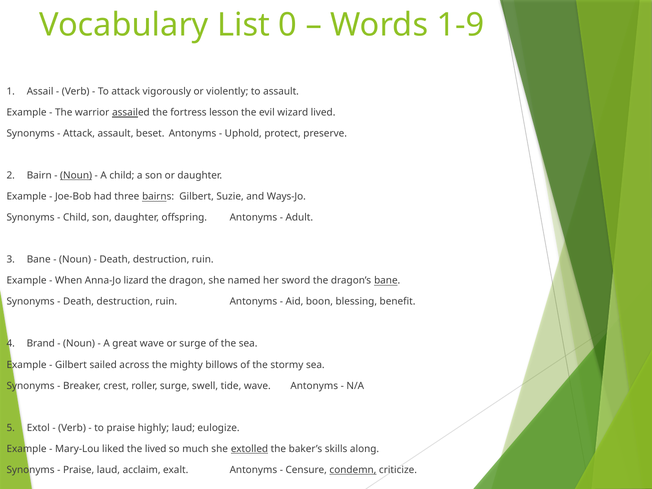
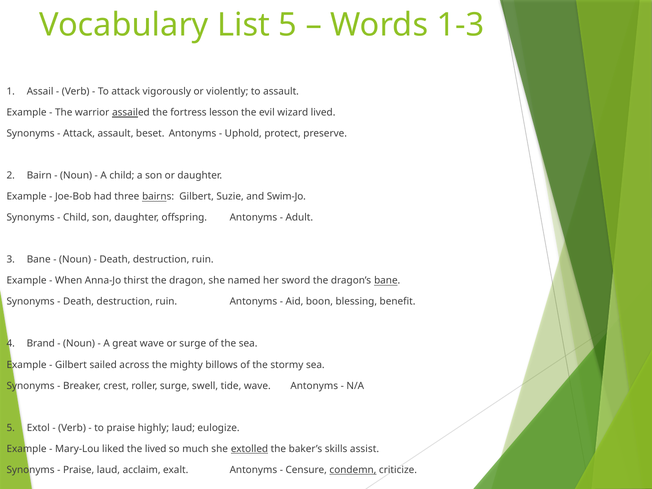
List 0: 0 -> 5 (288, 25)
1-9: 1-9 -> 1-3 (460, 25)
Noun underline: present -> none (76, 176)
Ways-Jo: Ways-Jo -> Swim-Jo (286, 197)
lizard: lizard -> thirst (136, 281)
along: along -> assist (365, 449)
